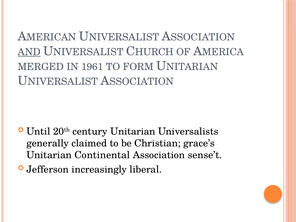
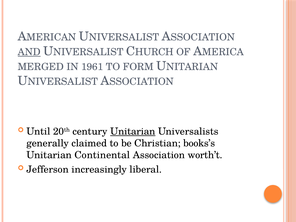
Unitarian underline: none -> present (133, 131)
grace’s: grace’s -> books’s (199, 143)
sense’t: sense’t -> worth’t (205, 155)
